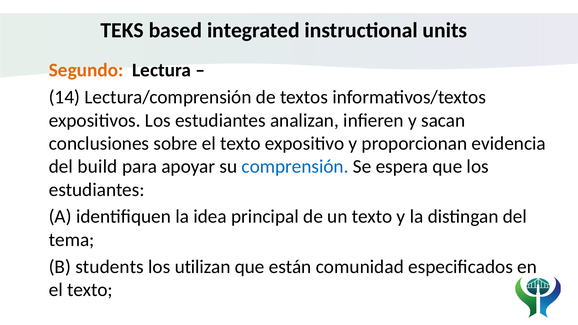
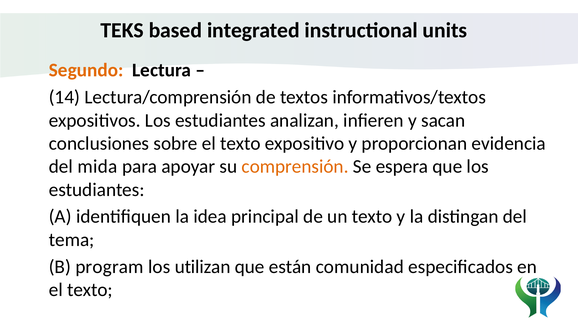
build: build -> mida (97, 167)
comprensión colour: blue -> orange (295, 167)
students: students -> program (110, 267)
